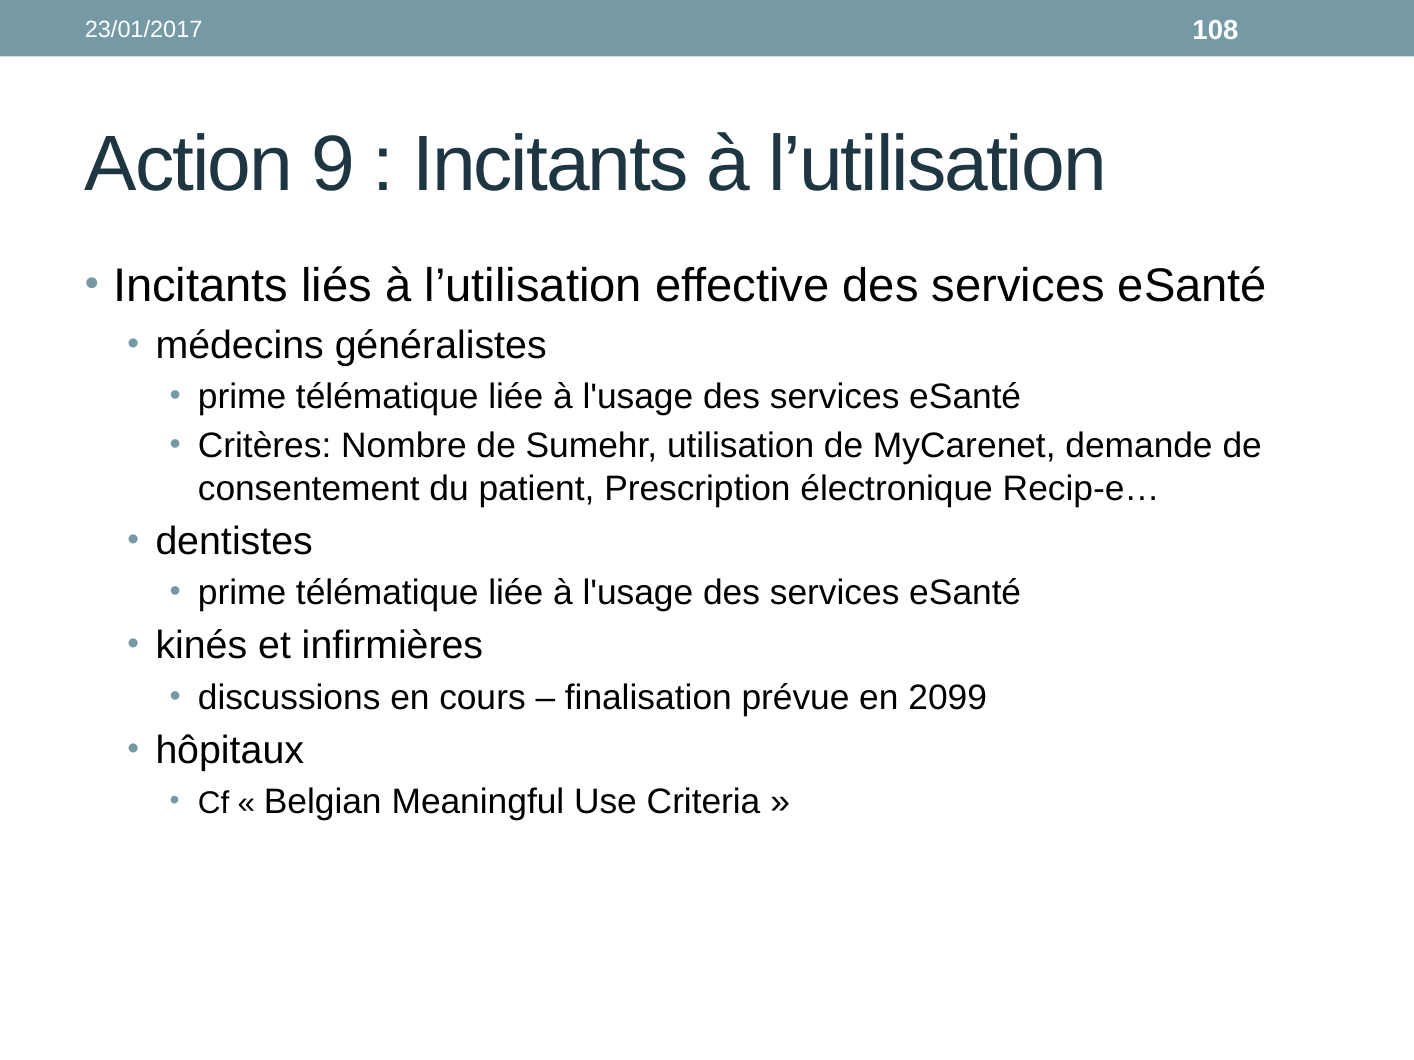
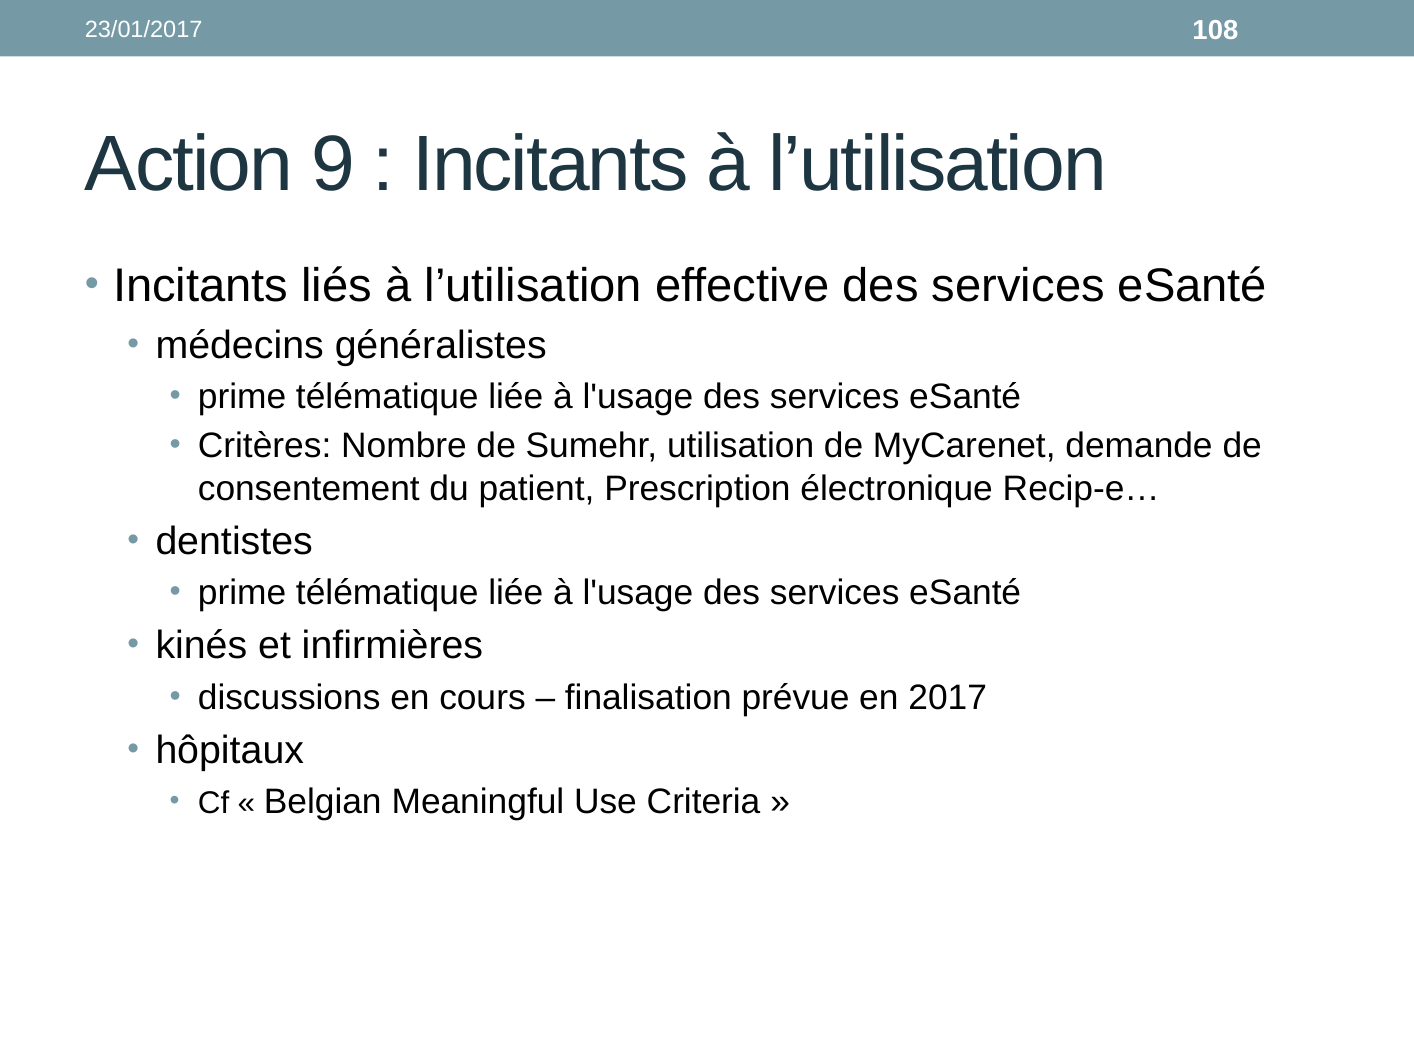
2099: 2099 -> 2017 (948, 698)
